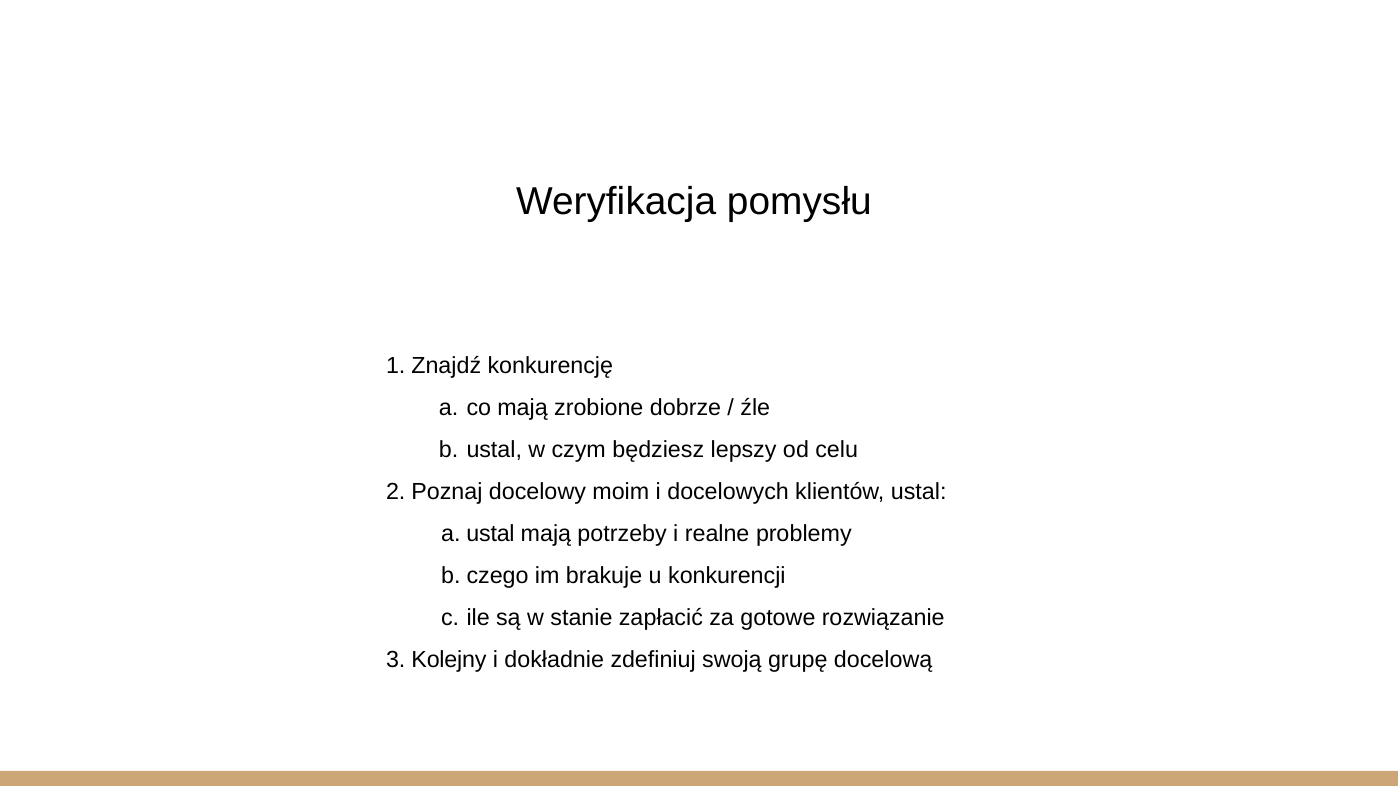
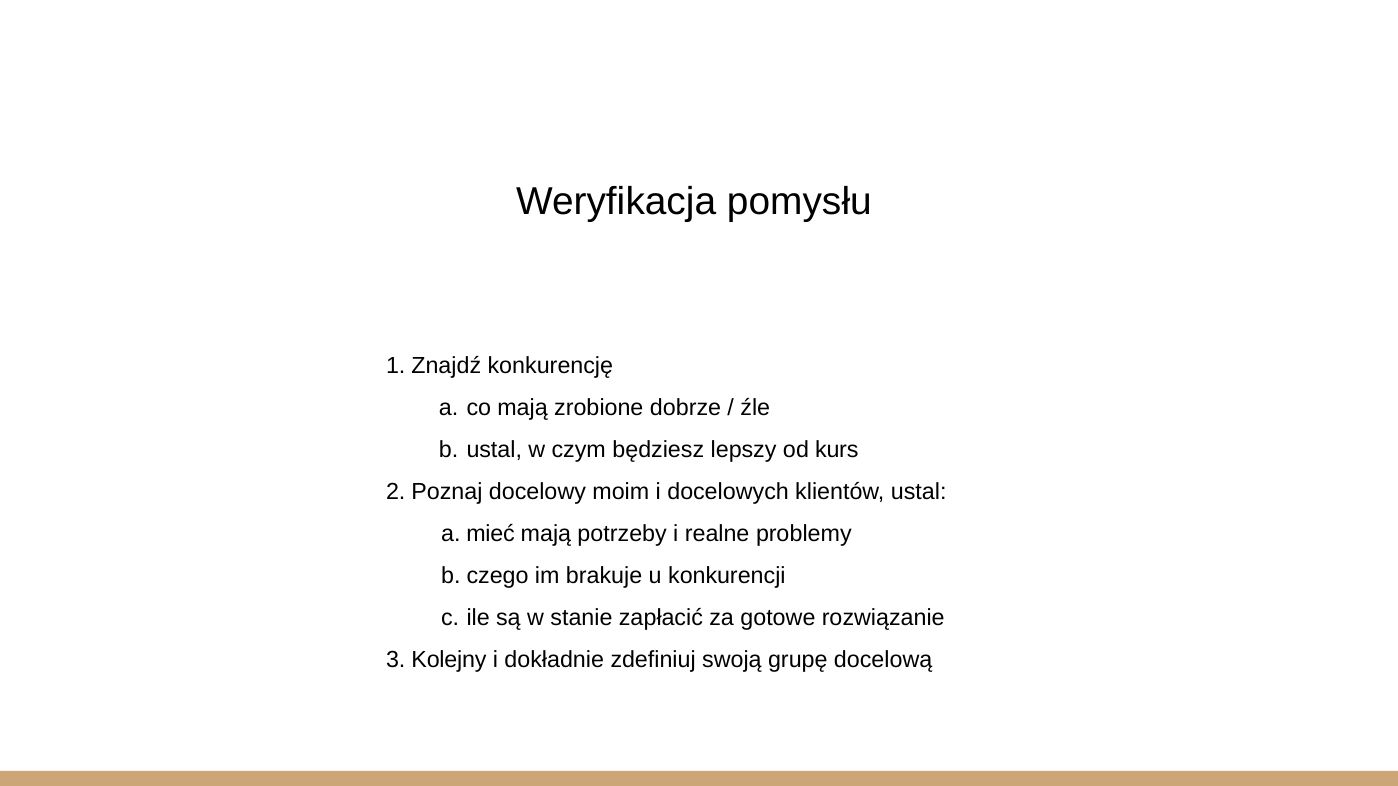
celu: celu -> kurs (837, 450)
ustal: ustal -> mieć (491, 534)
